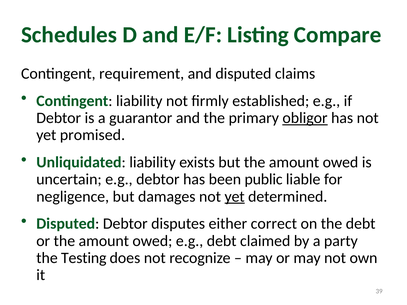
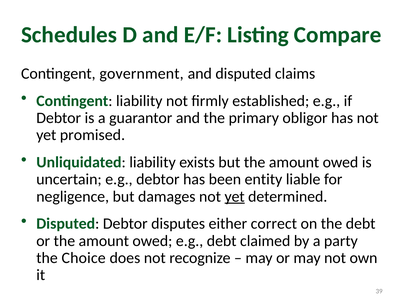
requirement: requirement -> government (142, 74)
obligor underline: present -> none (305, 118)
public: public -> entity (263, 180)
Testing: Testing -> Choice (84, 258)
